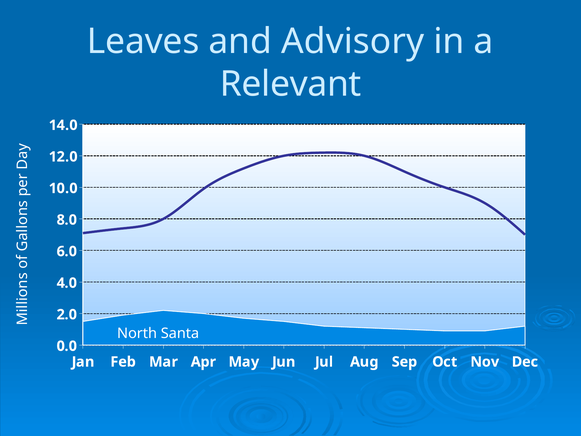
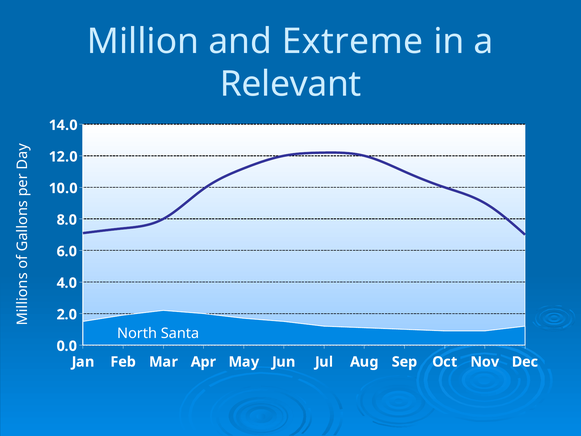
Leaves: Leaves -> Million (143, 42)
Advisory: Advisory -> Extreme (353, 42)
